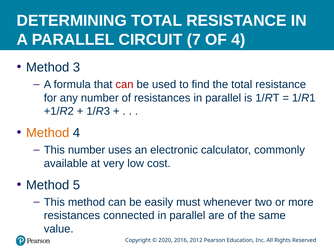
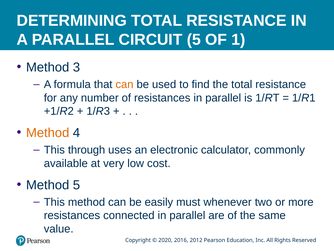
CIRCUIT 7: 7 -> 5 (194, 40)
OF 4: 4 -> 1 (238, 40)
can colour: red -> orange (125, 84)
This number: number -> through (87, 150)
